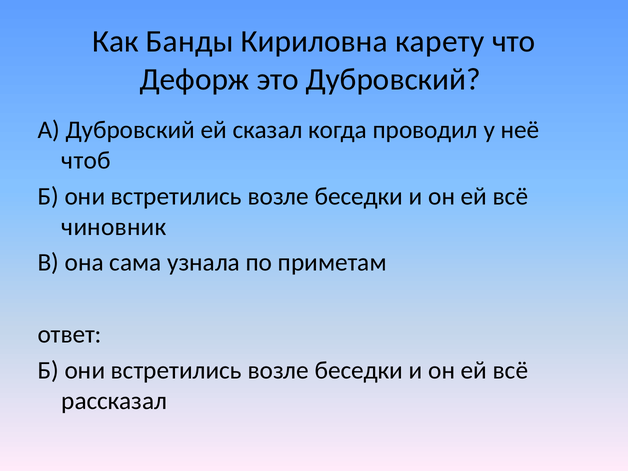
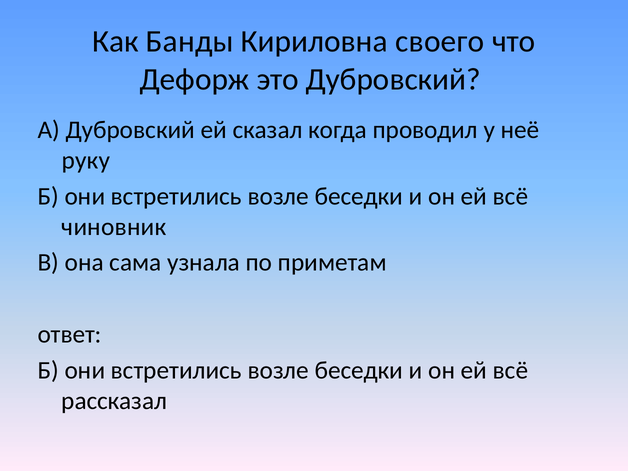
карету: карету -> своего (440, 41)
чтоб: чтоб -> руку (86, 160)
